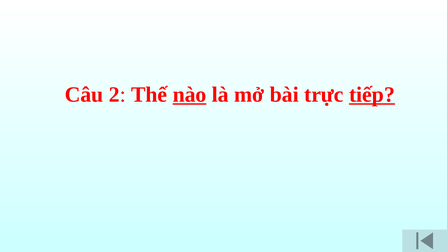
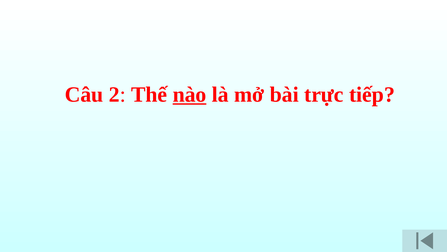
tiếp underline: present -> none (372, 94)
